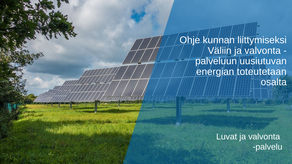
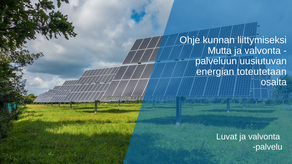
Väliin: Väliin -> Mutta (220, 51)
